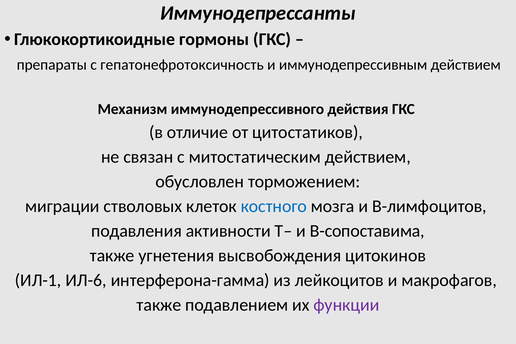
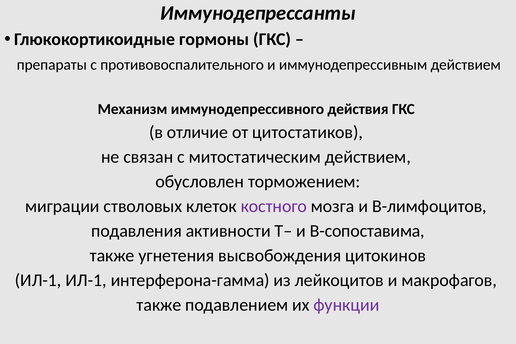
гепатонефротоксичность: гепатонефротоксичность -> противовоспалительного (182, 65)
костного colour: blue -> purple (274, 206)
ИЛ-1 ИЛ-6: ИЛ-6 -> ИЛ-1 (86, 280)
